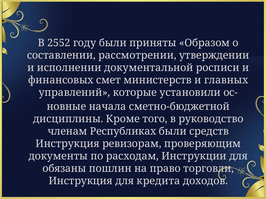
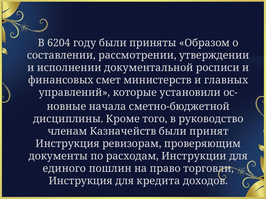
2552: 2552 -> 6204 (59, 43)
Республиках: Республиках -> Казначейств (123, 132)
средств: средств -> принят (209, 132)
обязаны: обязаны -> единого (64, 169)
